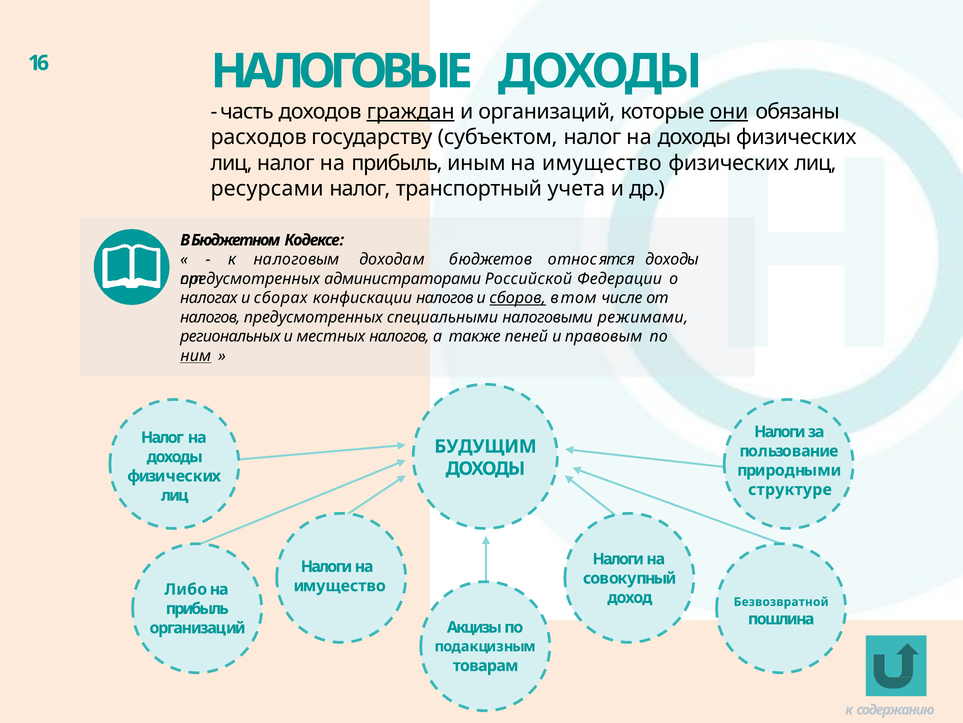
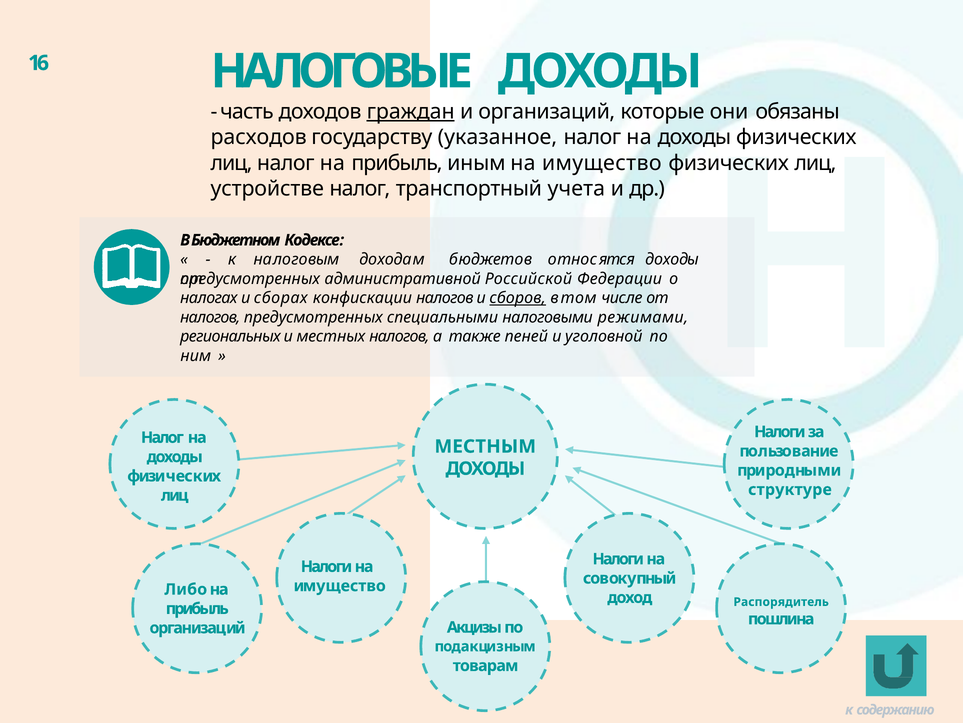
они underline: present -> none (729, 111)
субъектом: субъектом -> указанное (497, 137)
ресурсами: ресурсами -> устройстве (267, 189)
администраторами: администраторами -> административной (403, 278)
правовым: правовым -> уголовной (604, 336)
ним underline: present -> none (196, 355)
БУДУЩИМ: БУДУЩИМ -> МЕСТНЫМ (485, 446)
Безвозвратной: Безвозвратной -> Распорядитель (781, 601)
